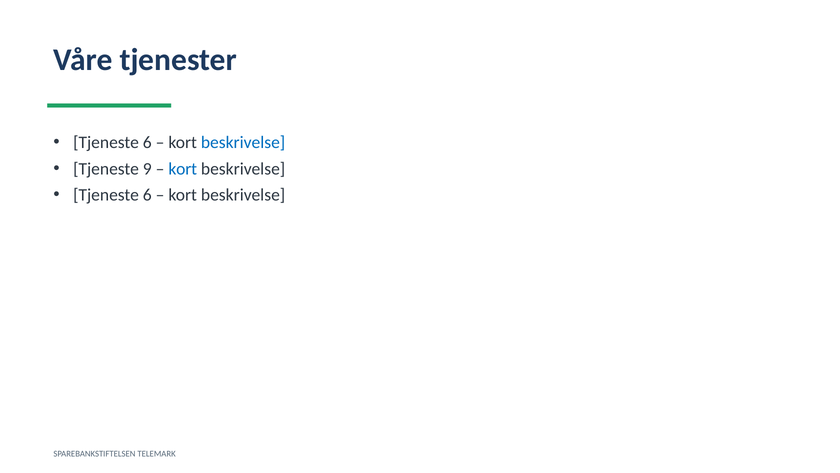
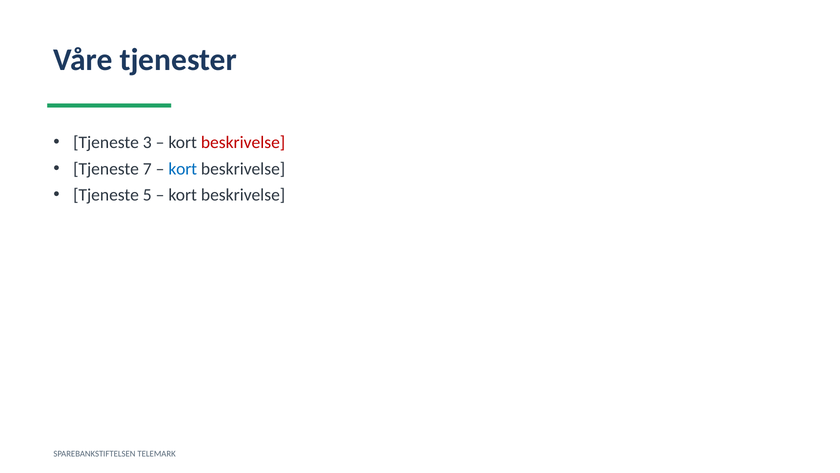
6: 6 -> 3 (147, 142)
beskrivelse colour: blue -> red (243, 142)
9: 9 -> 7 (147, 169)
6: 6 -> 5 (147, 195)
